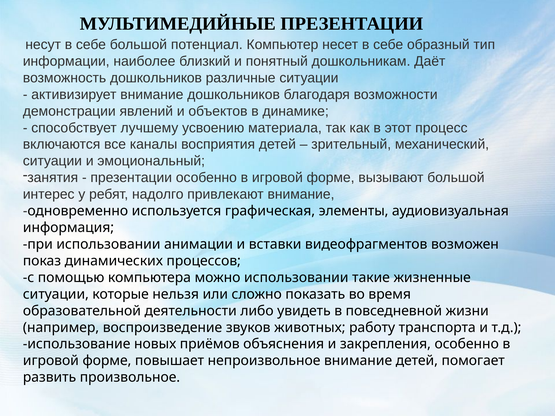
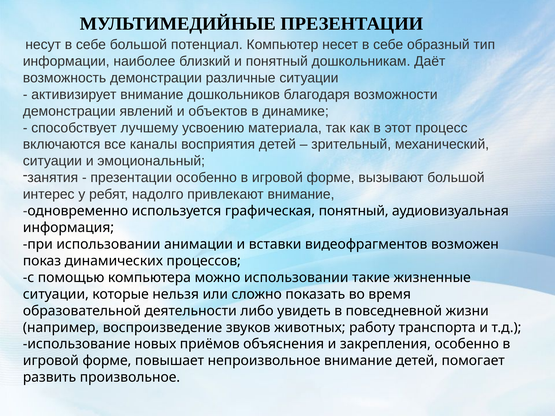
возможность дошкольников: дошкольников -> демонстрации (156, 78)
графическая элементы: элементы -> понятный (354, 211)
